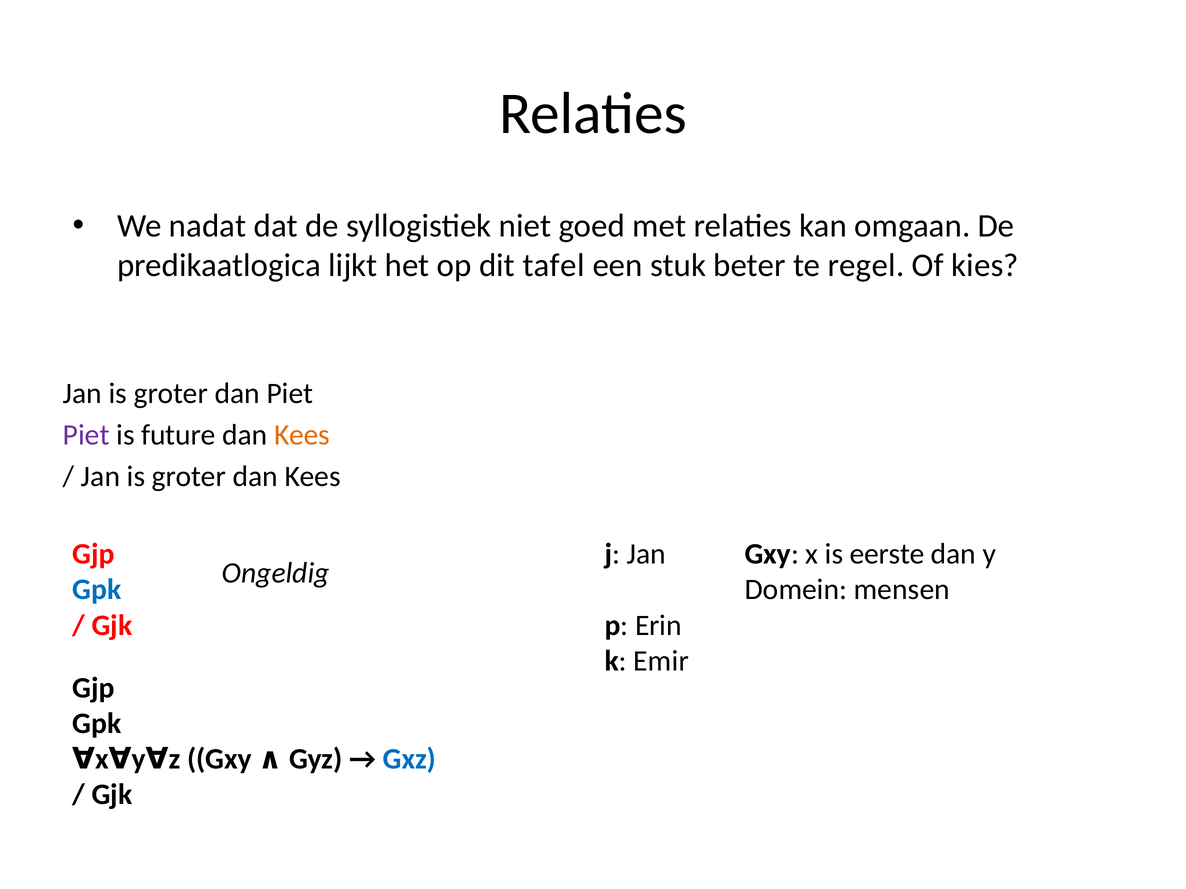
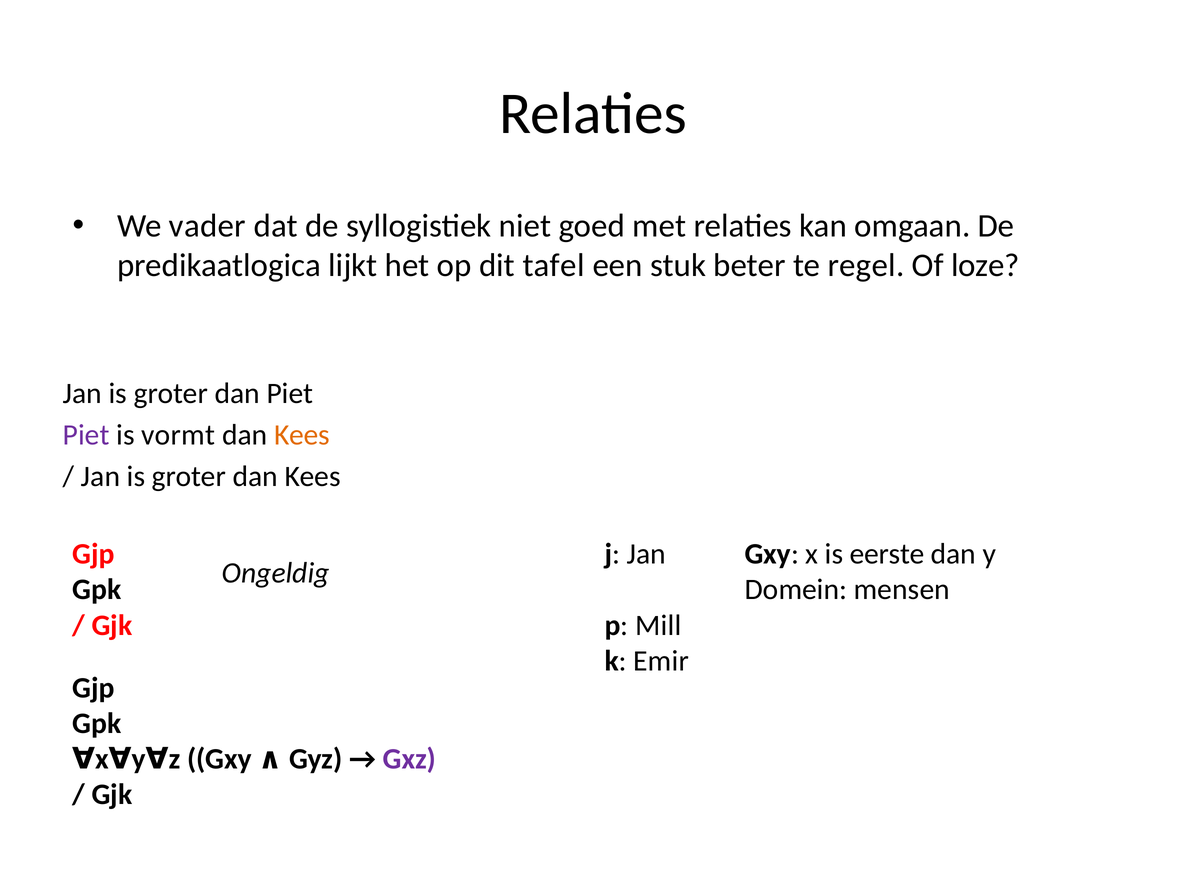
nadat: nadat -> vader (207, 226)
kies: kies -> loze (985, 266)
future: future -> vormt (178, 435)
Gpk colour: blue -> black (97, 590)
Erin: Erin -> Mill (658, 626)
Gxz colour: blue -> purple (409, 759)
